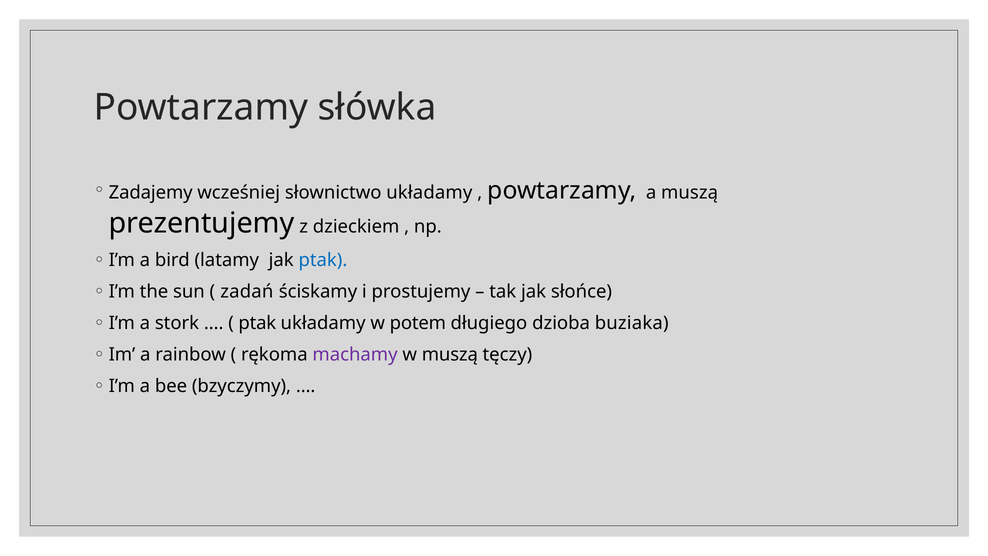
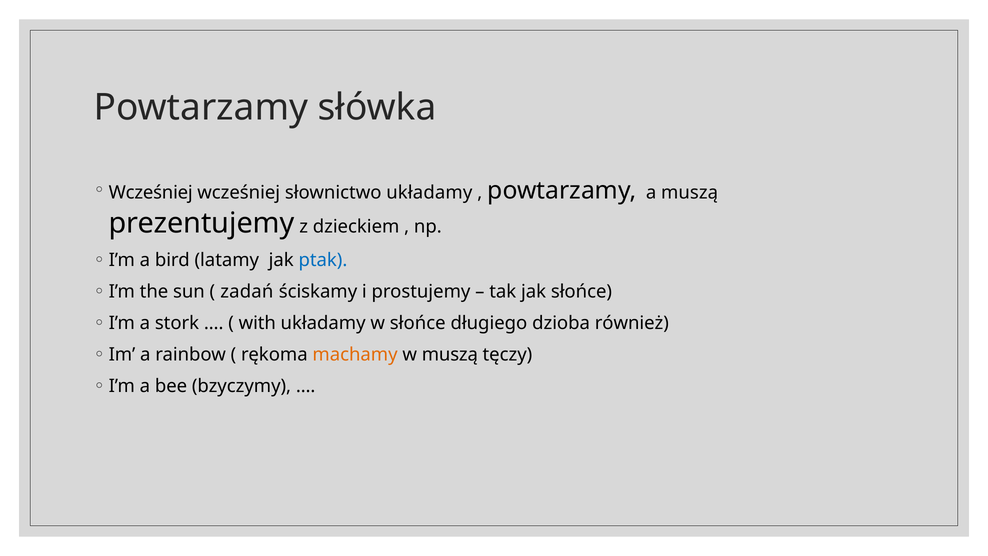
Zadajemy: Zadajemy -> Wcześniej (151, 193)
ptak: ptak -> with (257, 323)
w potem: potem -> słońce (418, 323)
buziaka: buziaka -> również (632, 323)
machamy colour: purple -> orange (355, 355)
